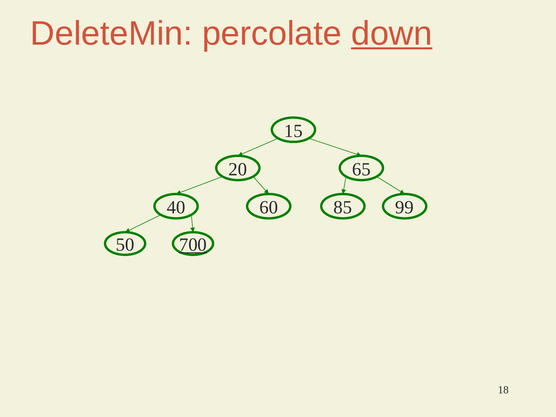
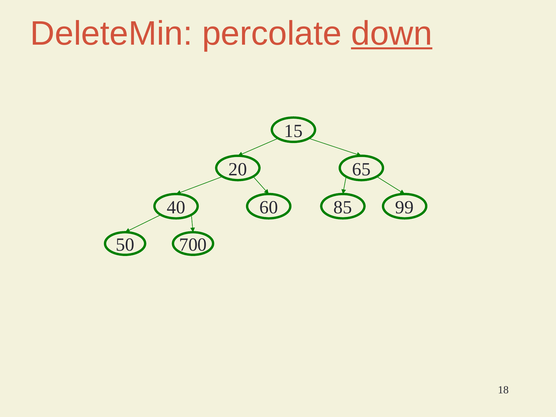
700 underline: present -> none (193, 245)
